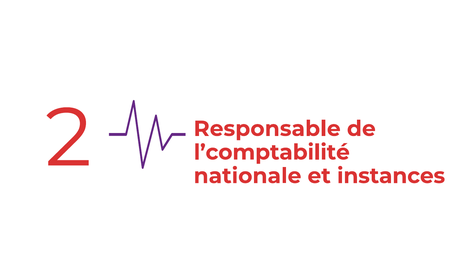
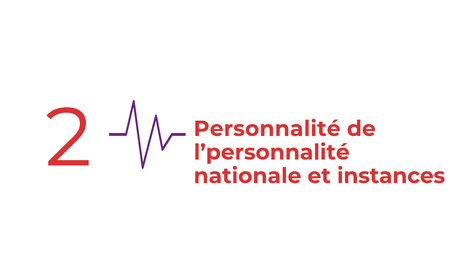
Responsable: Responsable -> Personnalité (267, 129)
l’comptabilité: l’comptabilité -> l’personnalité (272, 152)
